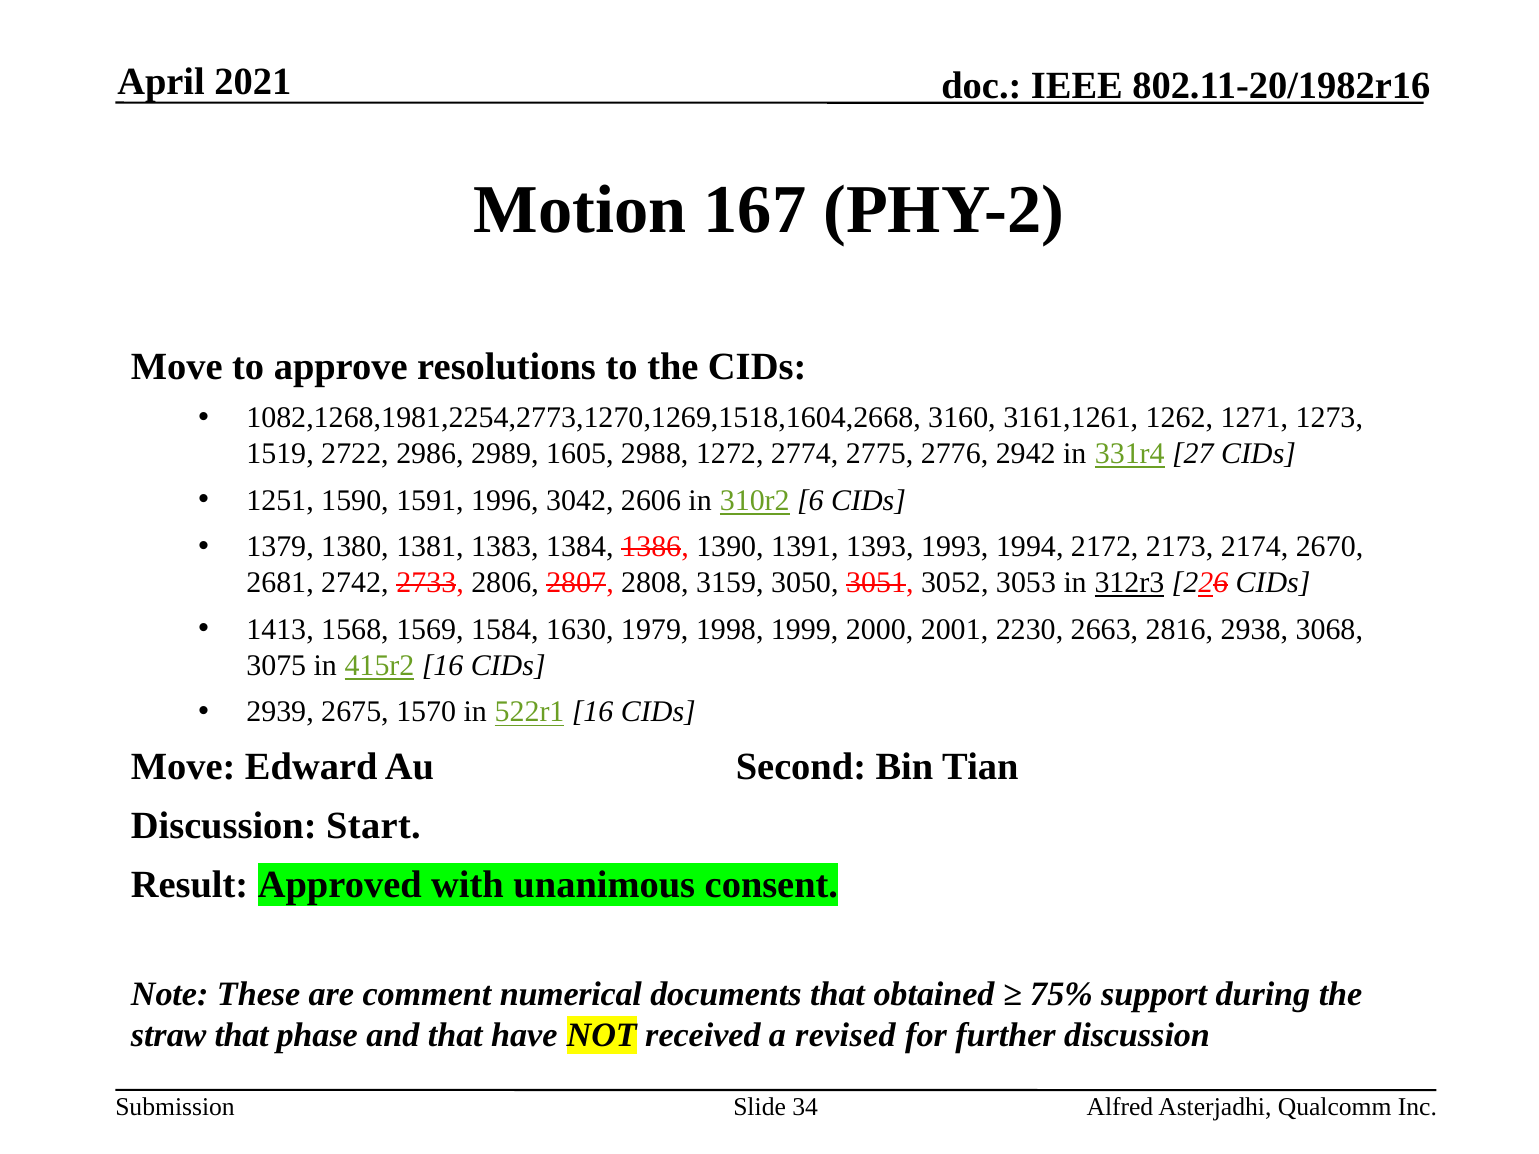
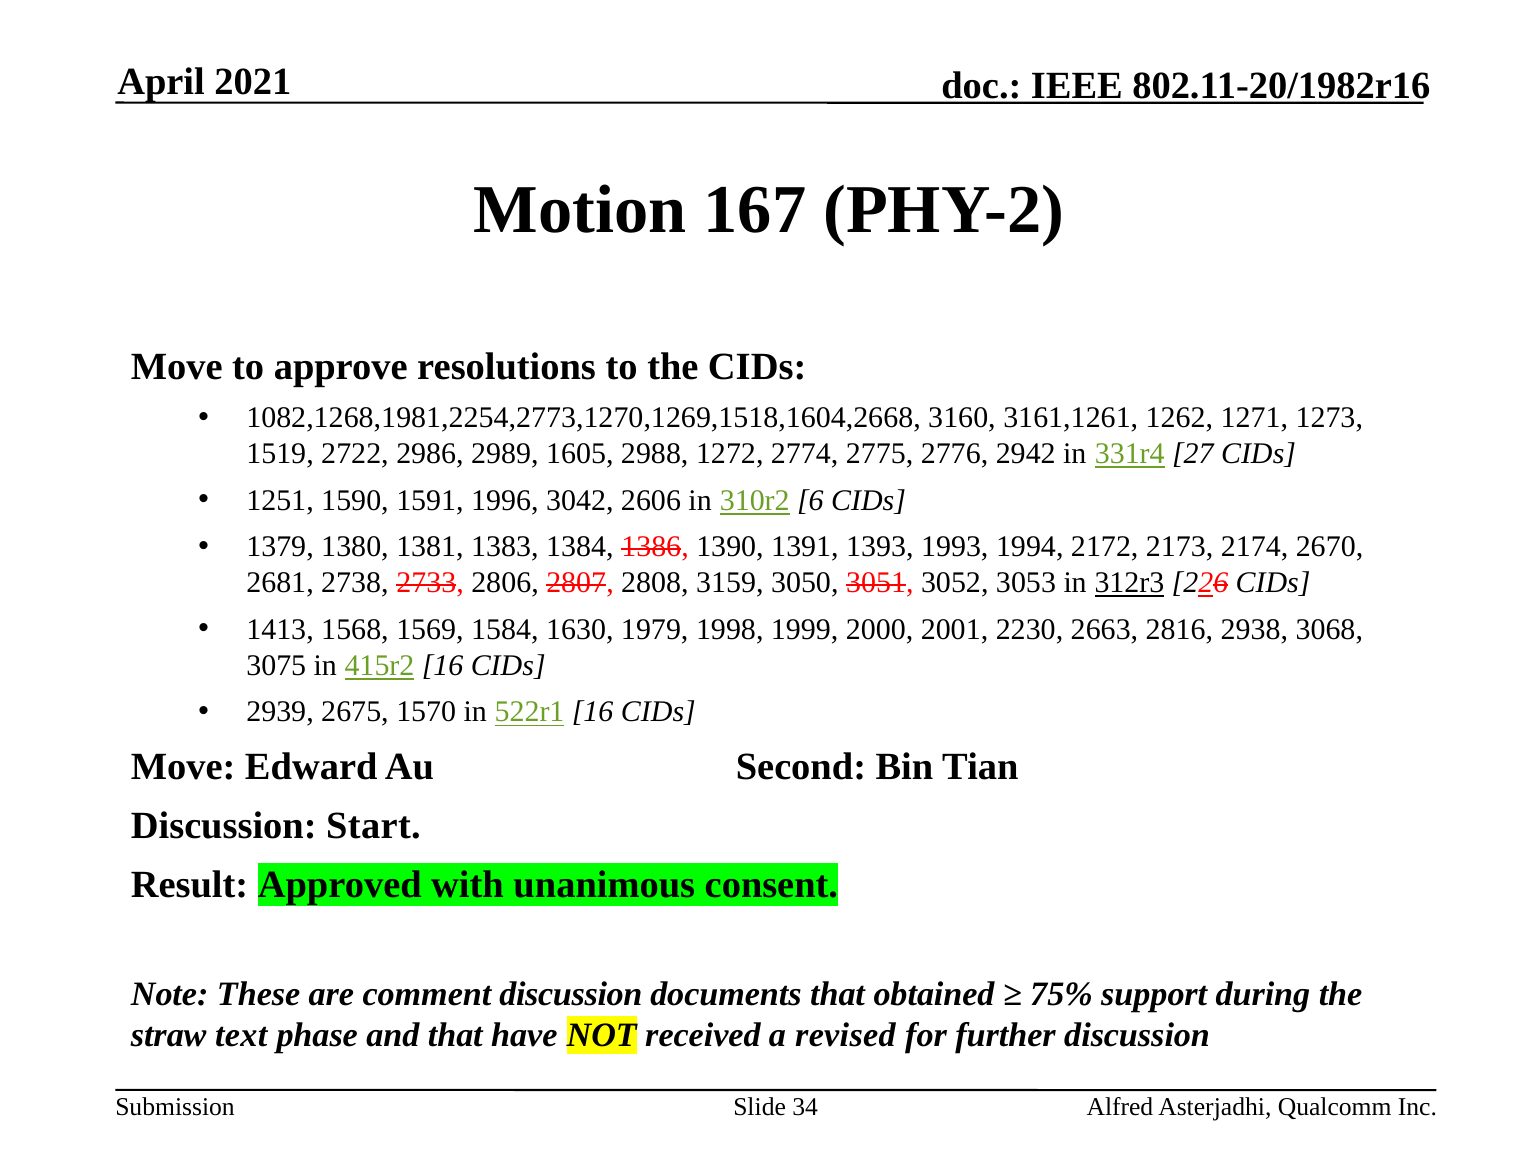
2742: 2742 -> 2738 (355, 583)
comment numerical: numerical -> discussion (571, 995)
straw that: that -> text (241, 1036)
